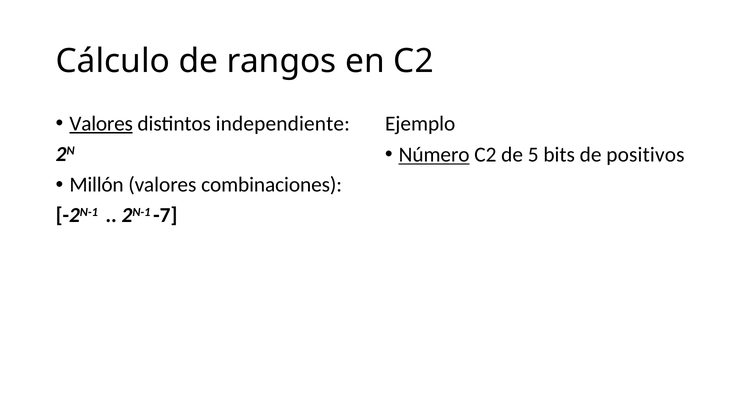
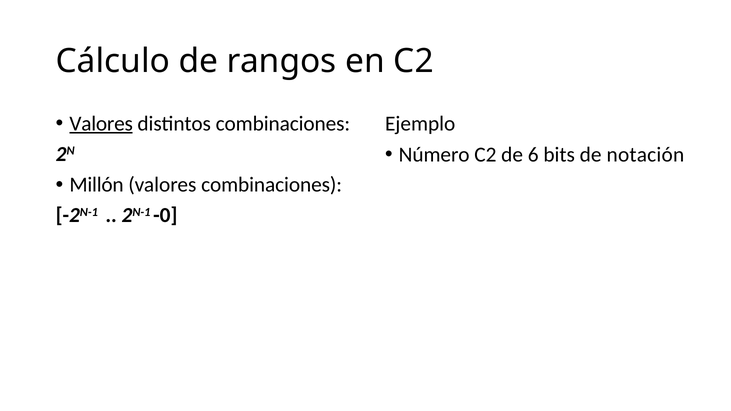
distintos independiente: independiente -> combinaciones (283, 124)
Número underline: present -> none (434, 155)
5: 5 -> 6 (533, 155)
positivos: positivos -> notación (645, 155)
-7: -7 -> -0 (165, 216)
